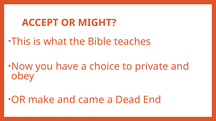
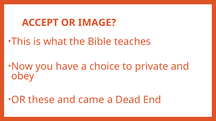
MIGHT: MIGHT -> IMAGE (97, 23)
make: make -> these (41, 100)
